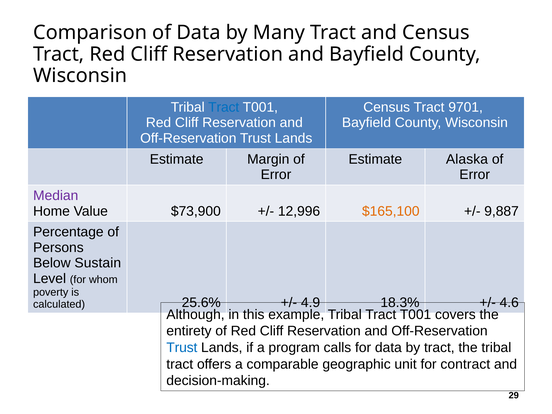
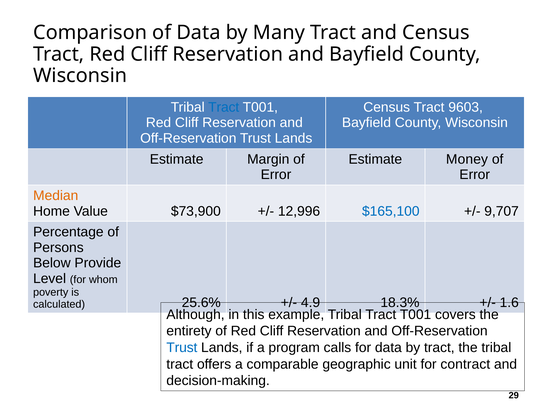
9701: 9701 -> 9603 (466, 107)
Alaska: Alaska -> Money (467, 159)
Median colour: purple -> orange (56, 196)
$165,100 colour: orange -> blue (391, 211)
9,887: 9,887 -> 9,707 (502, 211)
Sustain: Sustain -> Provide (98, 263)
4.6: 4.6 -> 1.6 (509, 303)
